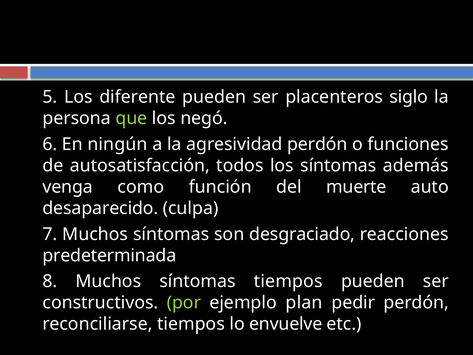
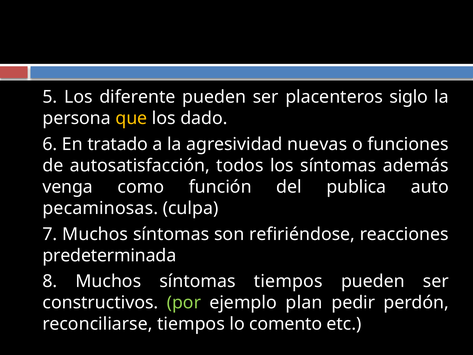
que colour: light green -> yellow (131, 118)
negó: negó -> dado (204, 118)
ningún: ningún -> tratado (118, 144)
agresividad perdón: perdón -> nuevas (317, 144)
muerte: muerte -> publica (356, 187)
desaparecido: desaparecido -> pecaminosas (100, 208)
desgraciado: desgraciado -> refiriéndose (302, 234)
envuelve: envuelve -> comento (286, 324)
